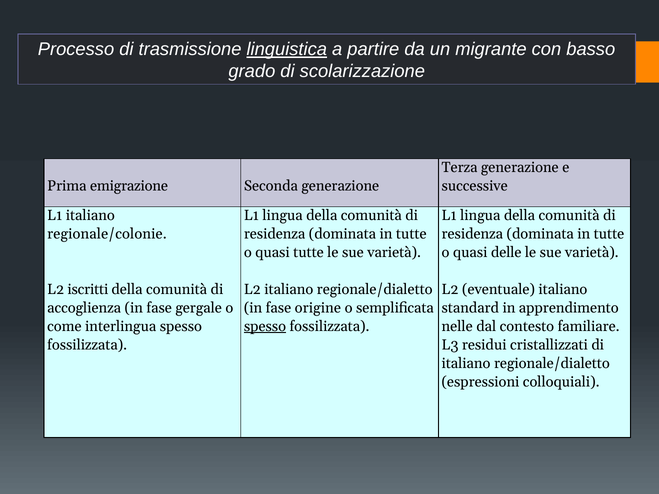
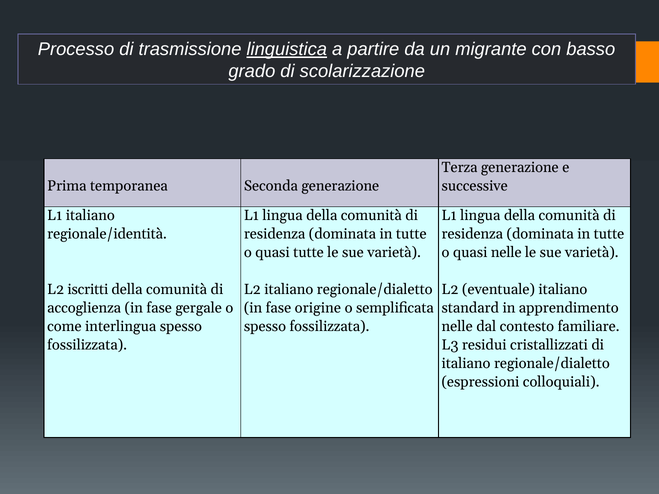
emigrazione: emigrazione -> temporanea (129, 186)
regionale/colonie: regionale/colonie -> regionale/identità (107, 234)
quasi delle: delle -> nelle (506, 253)
spesso underline: present -> none (265, 326)
